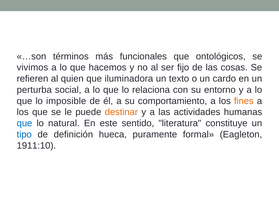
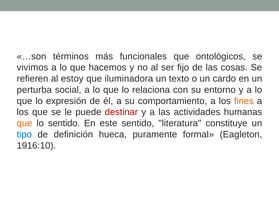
quien: quien -> estoy (72, 79)
imposible: imposible -> expresión (66, 101)
destinar colour: orange -> red (121, 112)
que colour: blue -> orange (24, 123)
lo natural: natural -> sentido (64, 123)
1911:10: 1911:10 -> 1916:10 (36, 146)
